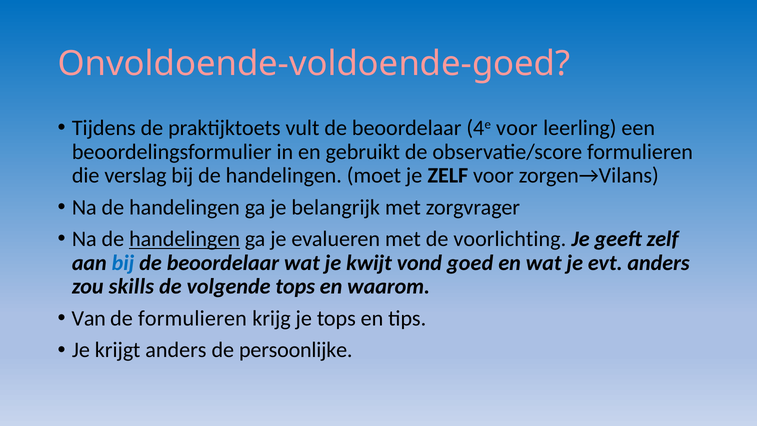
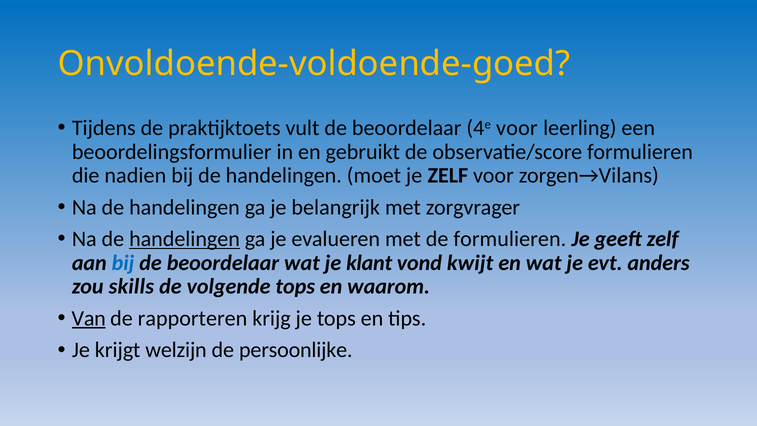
Onvoldoende-voldoende-goed colour: pink -> yellow (314, 64)
verslag: verslag -> nadien (135, 176)
de voorlichting: voorlichting -> formulieren (510, 239)
kwijt: kwijt -> klant (369, 263)
goed: goed -> kwijt (470, 263)
Van underline: none -> present (89, 318)
de formulieren: formulieren -> rapporteren (193, 318)
krijgt anders: anders -> welzijn (176, 350)
